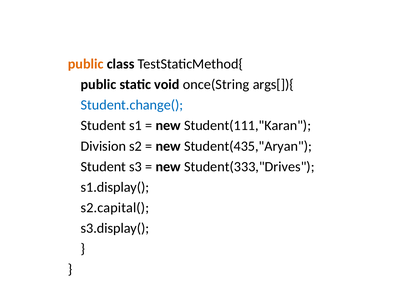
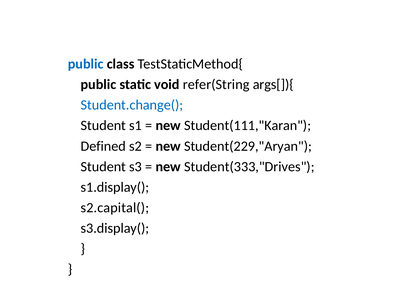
public colour: orange -> blue (86, 64)
once(String: once(String -> refer(String (216, 84)
Division: Division -> Defined (103, 146)
Student(435,"Aryan: Student(435,"Aryan -> Student(229,"Aryan (248, 146)
